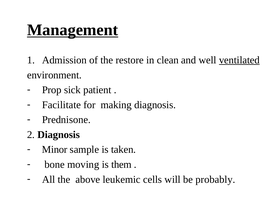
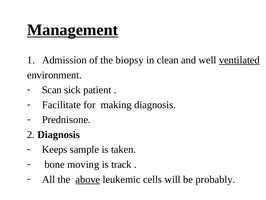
restore: restore -> biopsy (130, 60)
Prop: Prop -> Scan (52, 90)
Minor: Minor -> Keeps (55, 149)
them: them -> track (121, 164)
above underline: none -> present (88, 179)
